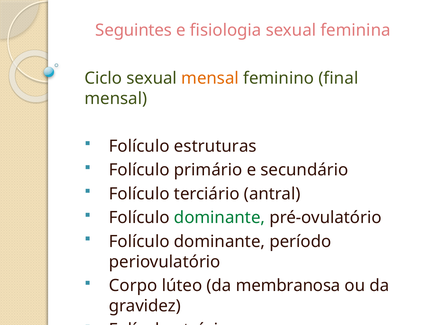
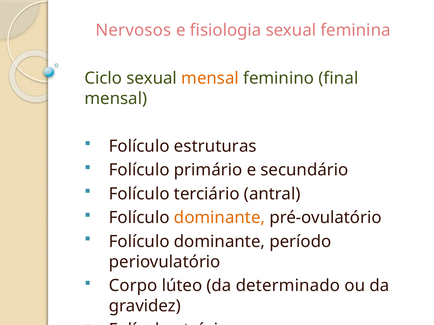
Seguintes: Seguintes -> Nervosos (133, 30)
dominante colour: green -> orange (220, 218)
membranosa: membranosa -> determinado (288, 286)
